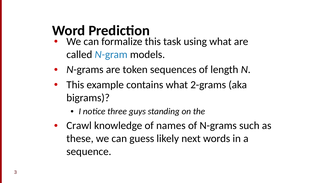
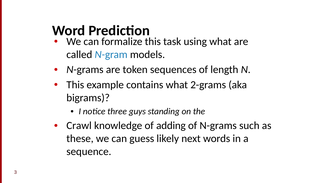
names: names -> adding (171, 126)
